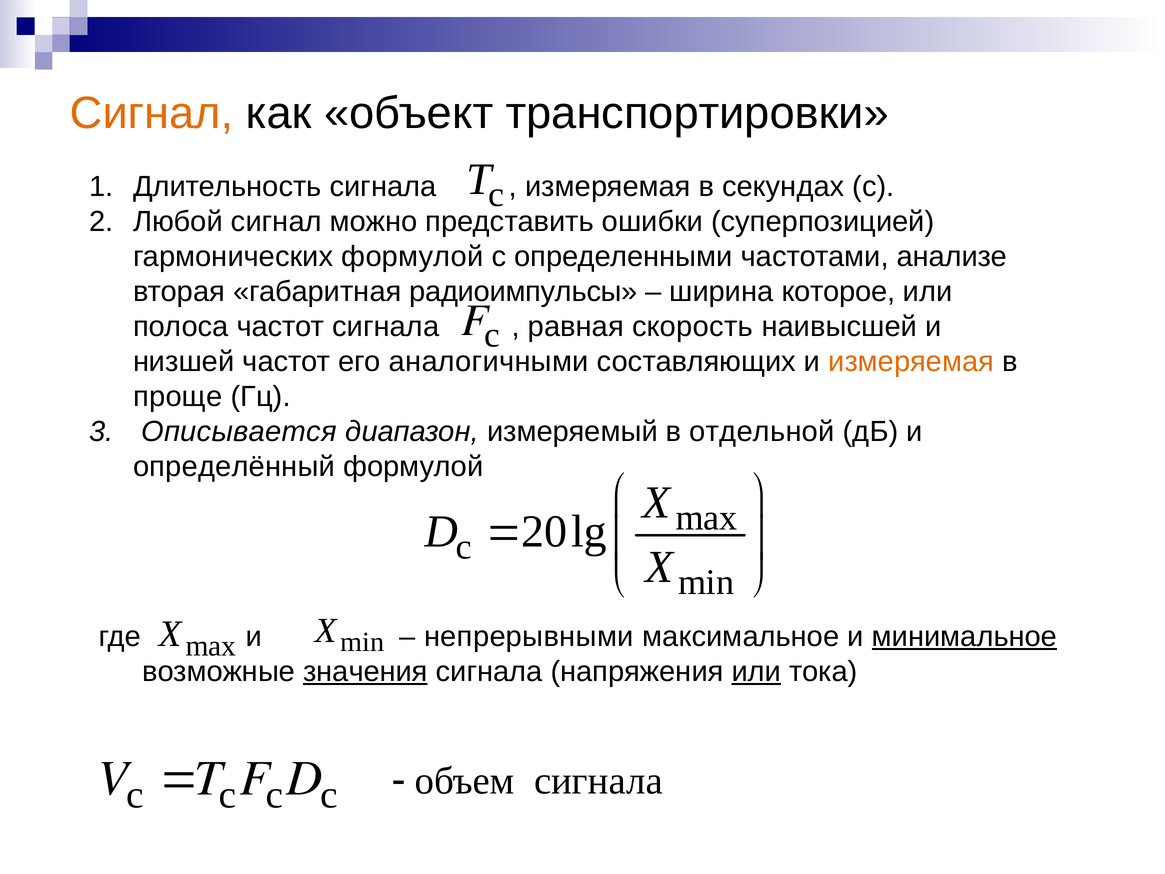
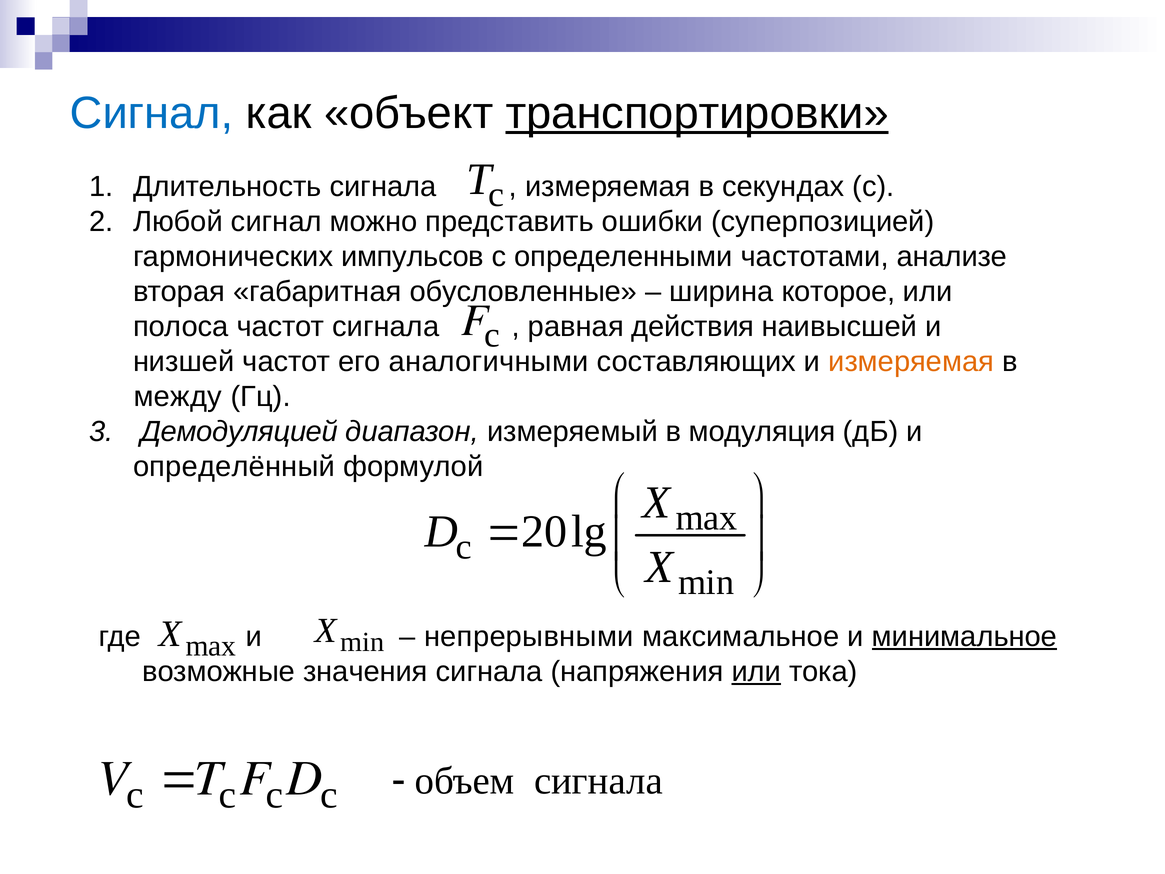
Сигнал colour: orange -> blue (152, 113)
транспортировки underline: none -> present (697, 113)
гармонических формулой: формулой -> импульсов (413, 257)
радиоимпульсы: радиоимпульсы -> обусловленные (523, 292)
скорость: скорость -> действия (693, 327)
проще: проще -> между (178, 396)
Описывается: Описывается -> Демодуляцией (239, 431)
отдельной: отдельной -> модуляция (762, 431)
значения underline: present -> none (365, 671)
